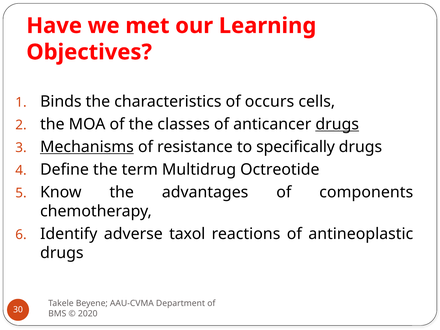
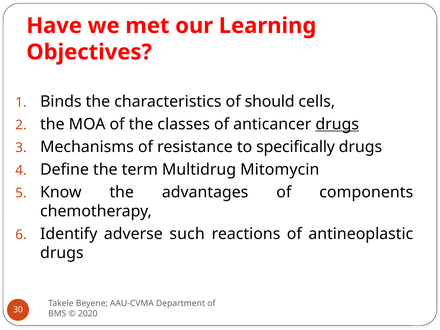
occurs: occurs -> should (270, 102)
Mechanisms underline: present -> none (87, 147)
Octreotide: Octreotide -> Mitomycin (280, 169)
taxol: taxol -> such (187, 234)
